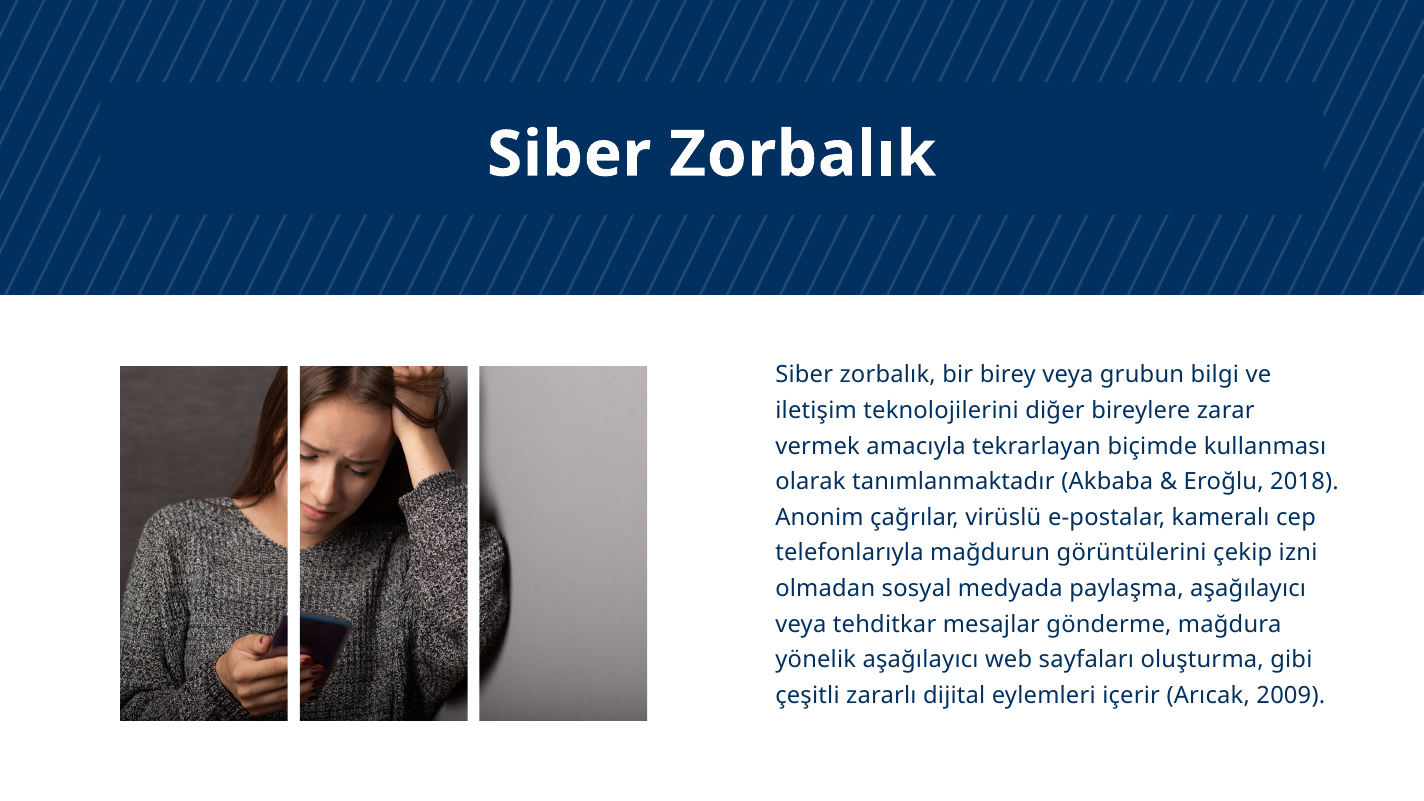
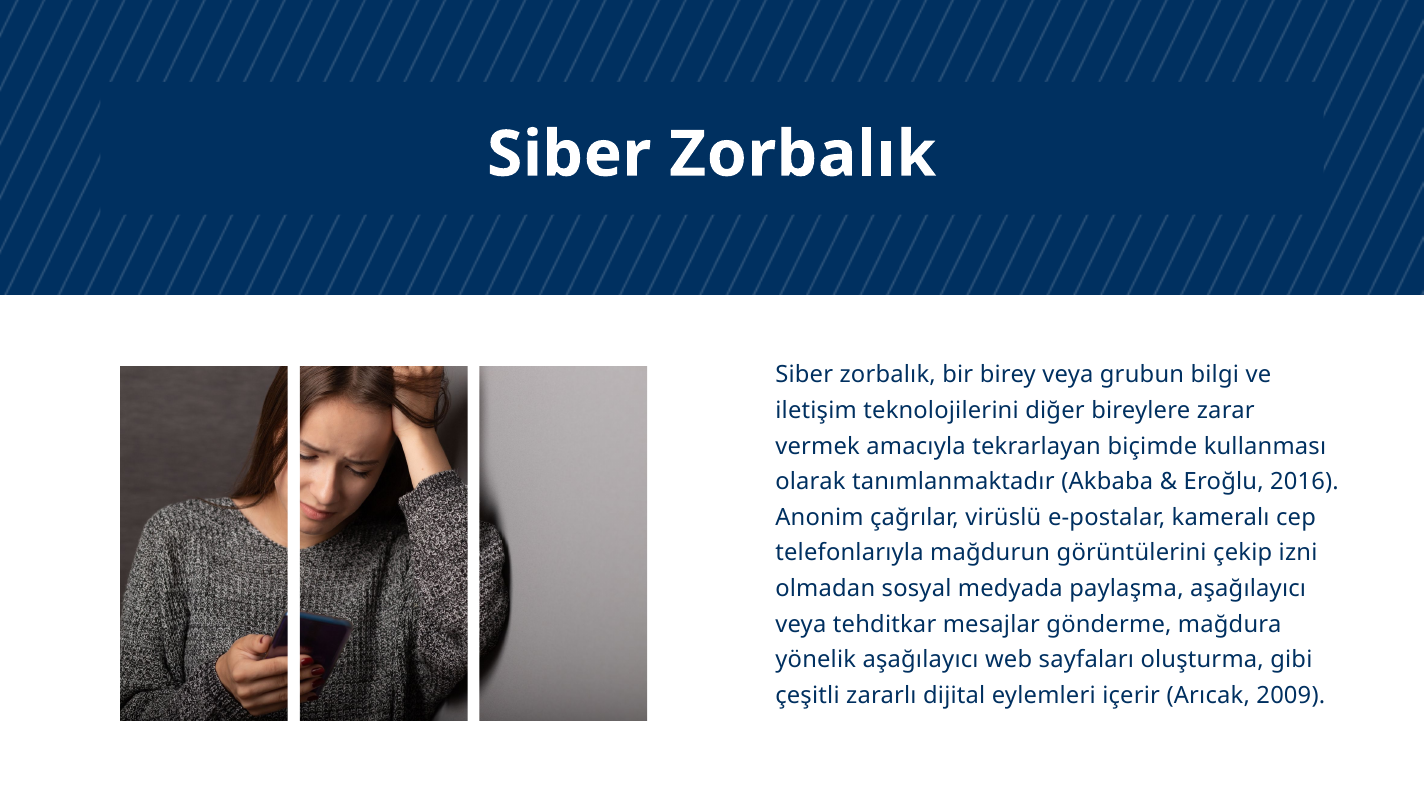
2018: 2018 -> 2016 (1305, 482)
